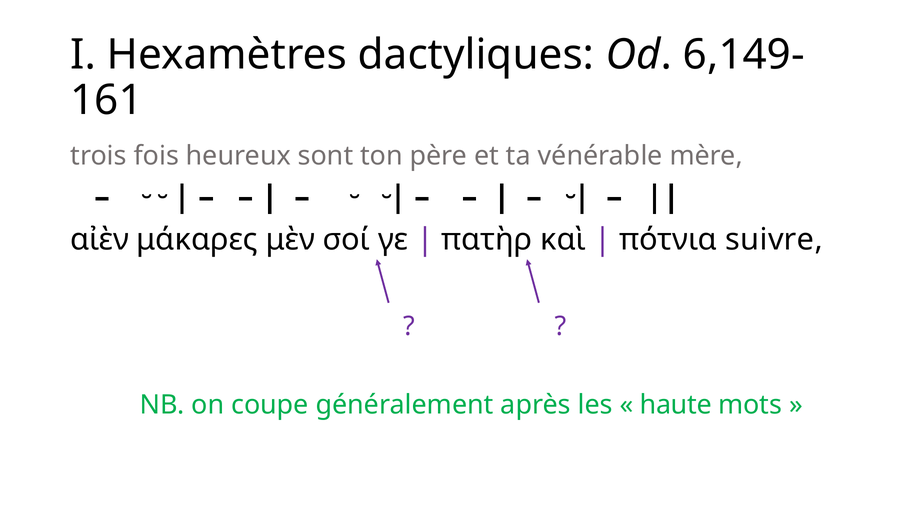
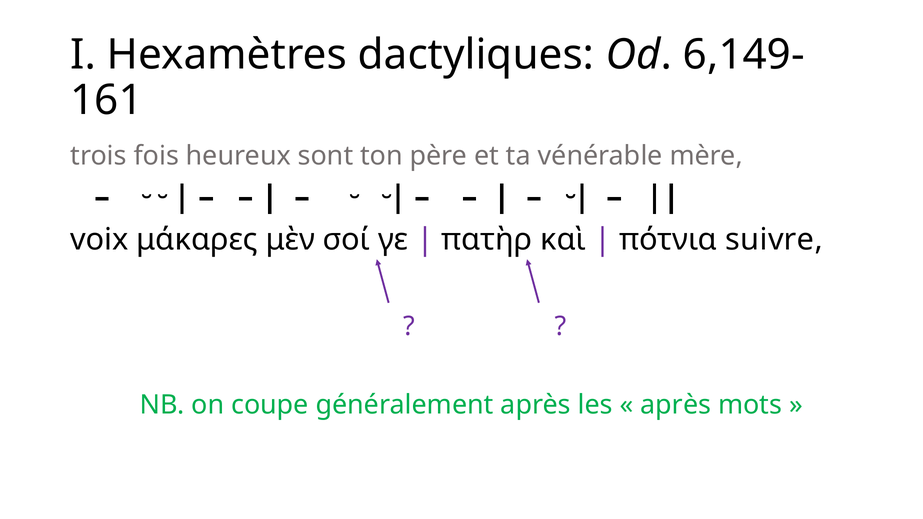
αἰὲν: αἰὲν -> voix (99, 240)
haute: haute -> après (676, 405)
